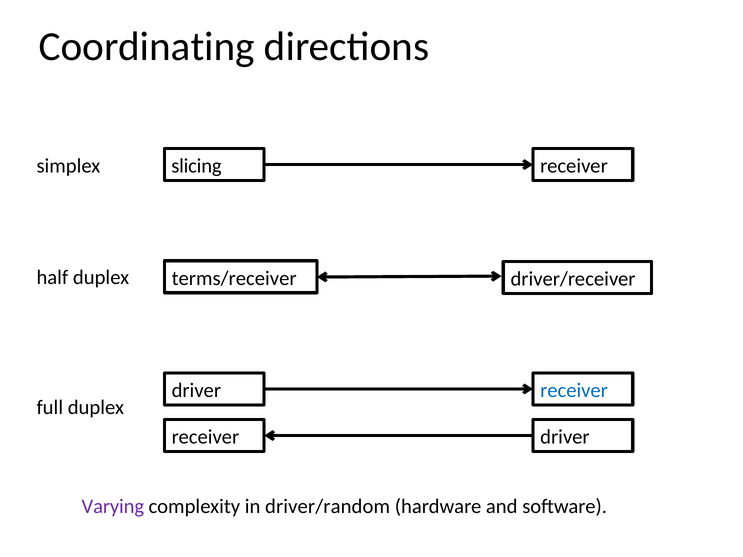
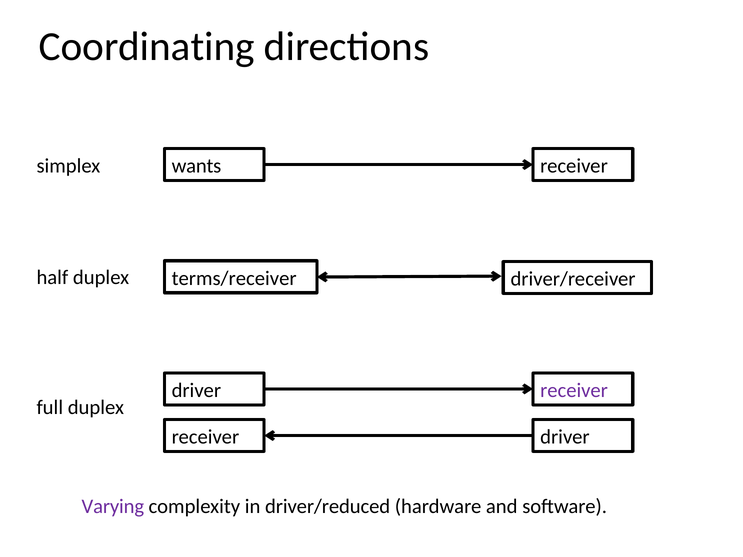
slicing: slicing -> wants (196, 166)
receiver colour: blue -> purple (574, 391)
driver/random: driver/random -> driver/reduced (328, 507)
